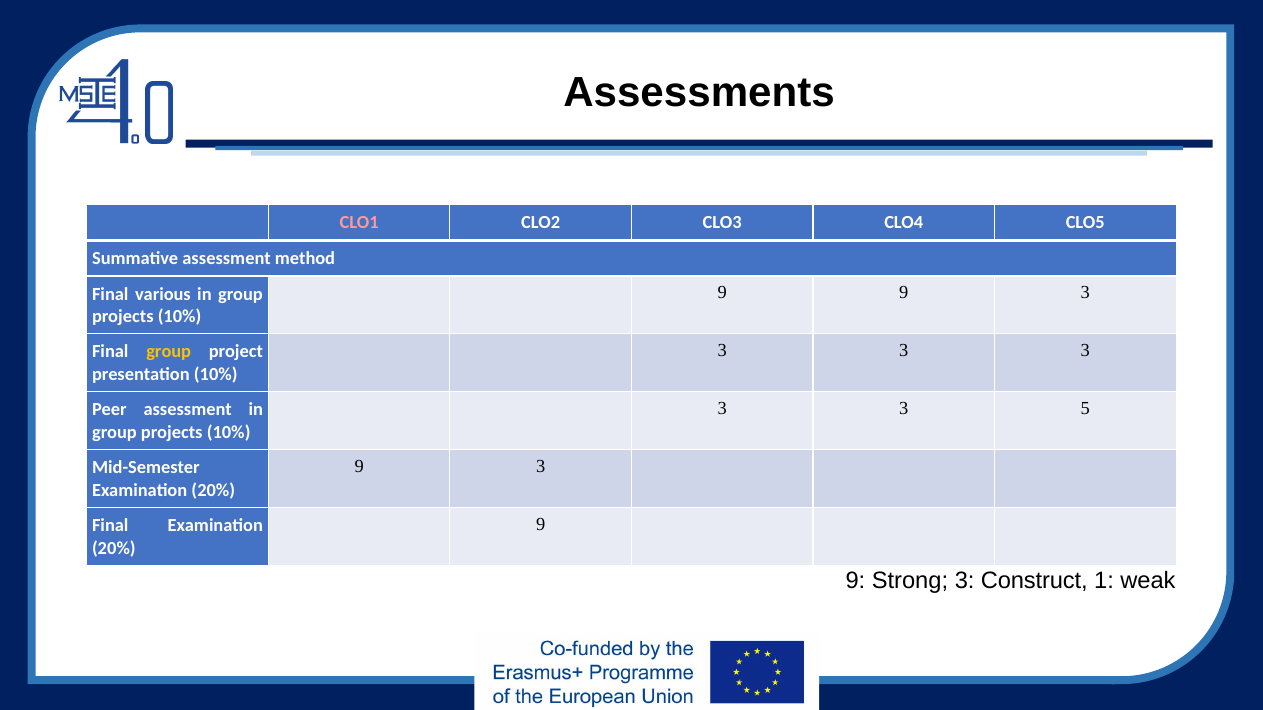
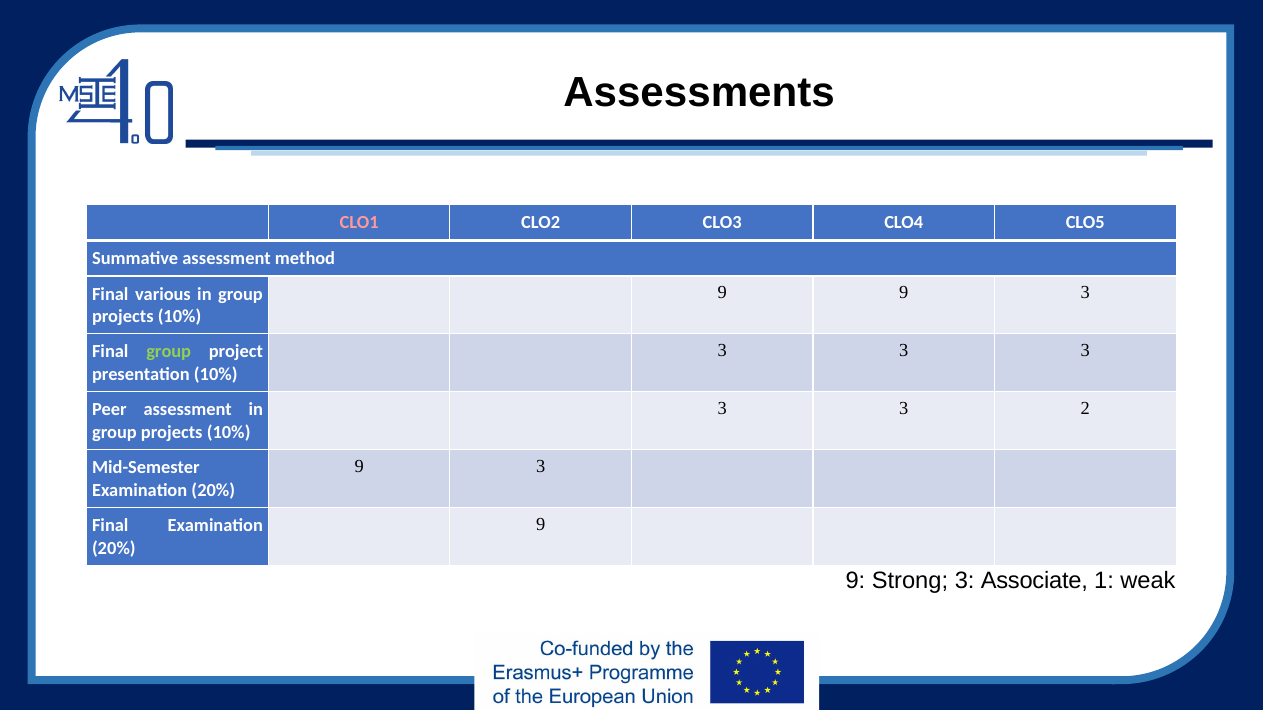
group colour: yellow -> light green (169, 352)
5: 5 -> 2 (1085, 409)
Construct: Construct -> Associate (1034, 581)
